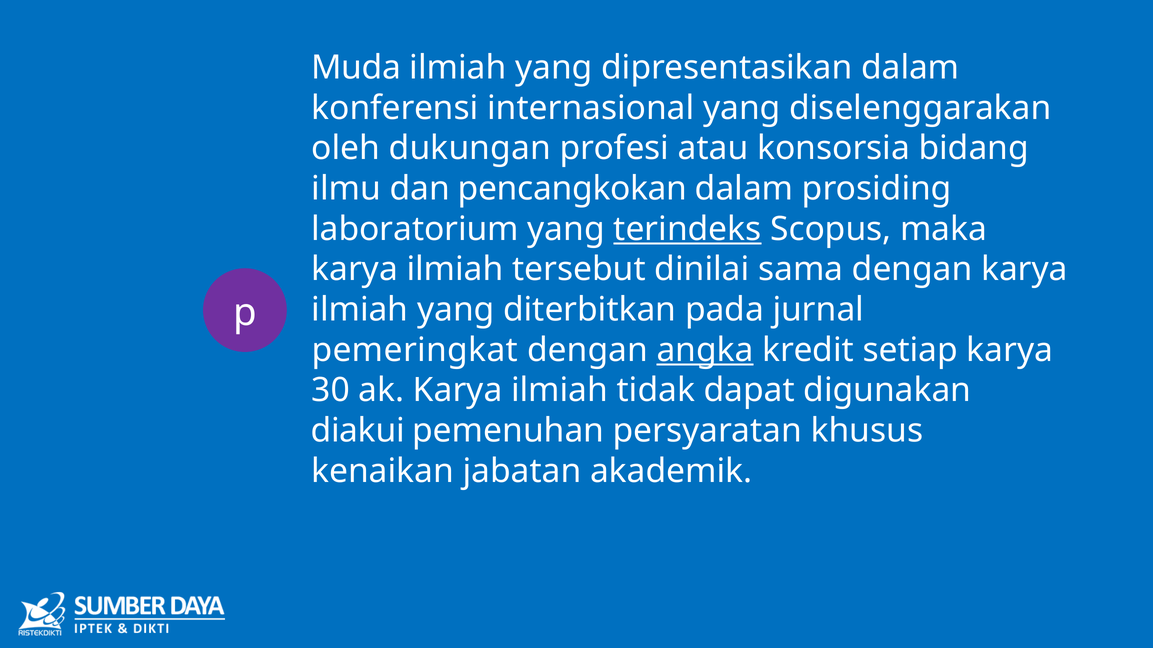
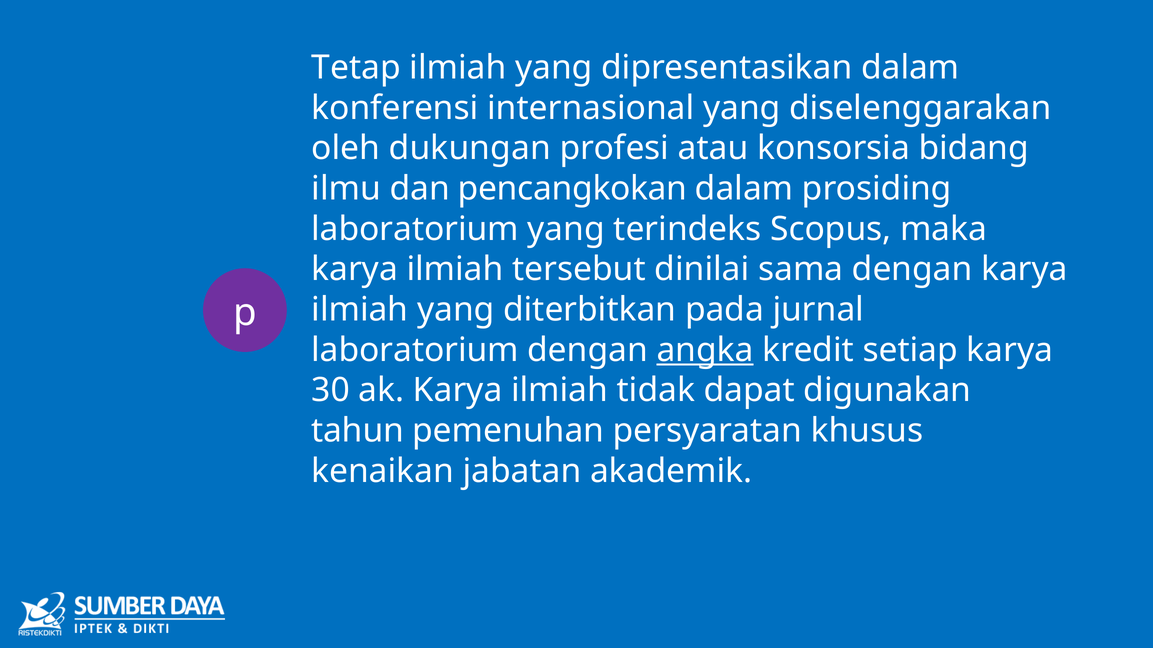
Muda: Muda -> Tetap (356, 68)
terindeks underline: present -> none (687, 229)
pemeringkat: pemeringkat -> laboratorium (415, 350)
diakui: diakui -> tahun (358, 431)
